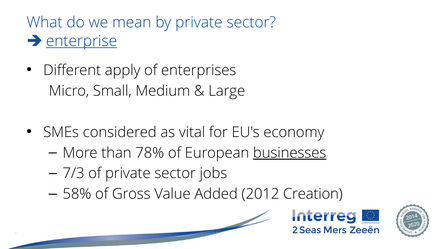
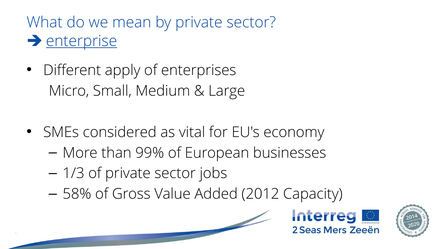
78%: 78% -> 99% (150, 153)
businesses underline: present -> none (290, 153)
7/3: 7/3 -> 1/3 (74, 174)
Creation: Creation -> Capacity (313, 194)
